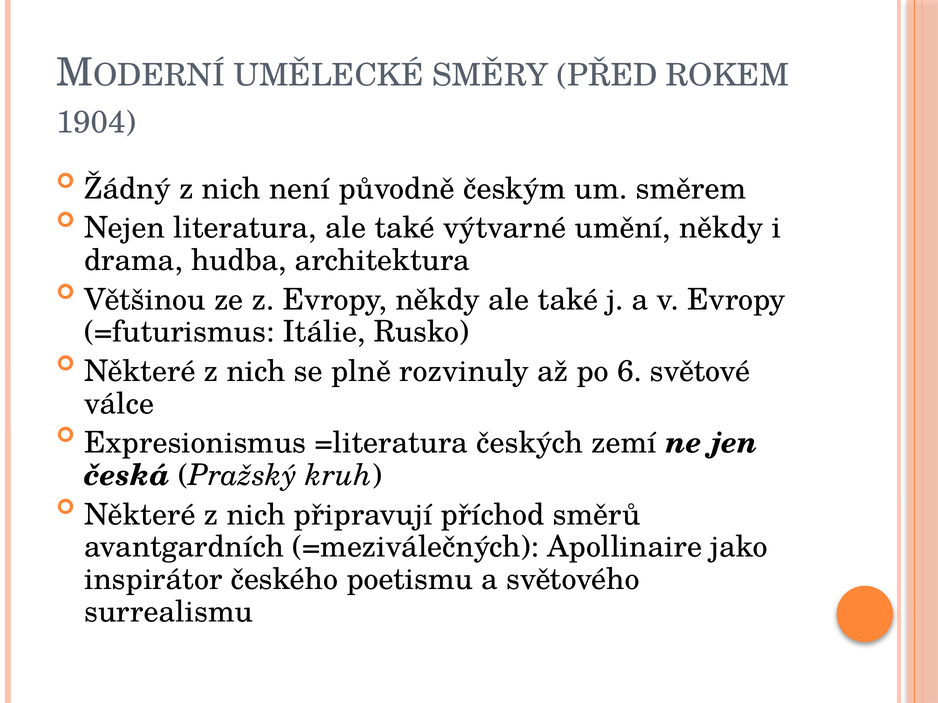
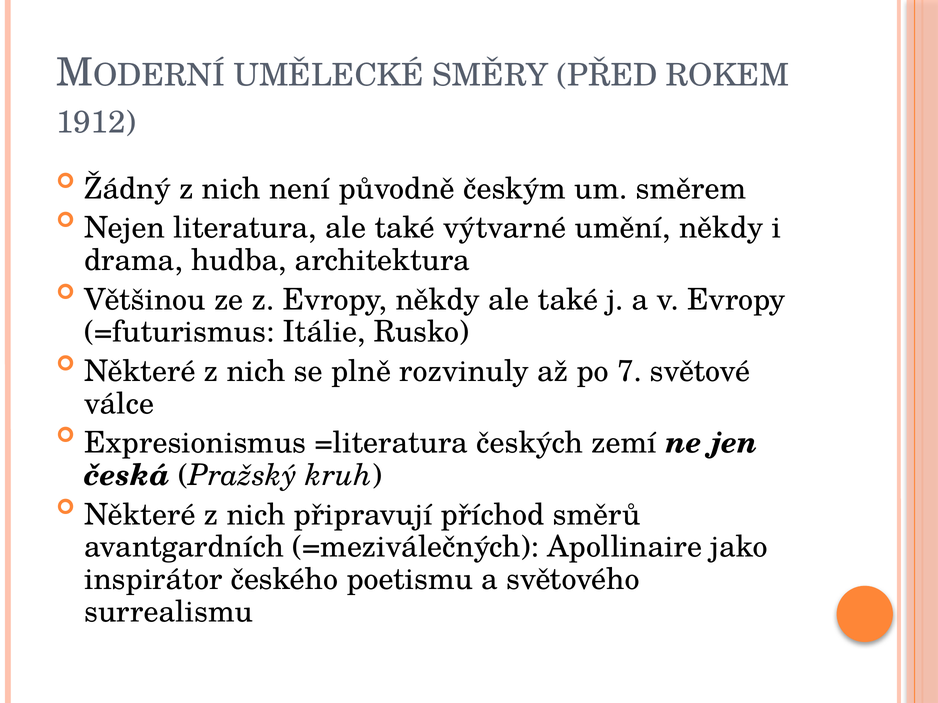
1904: 1904 -> 1912 (96, 123)
6: 6 -> 7 (630, 372)
